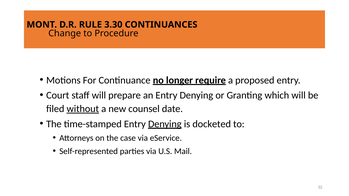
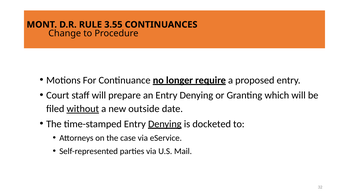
3.30: 3.30 -> 3.55 (113, 25)
counsel: counsel -> outside (144, 109)
